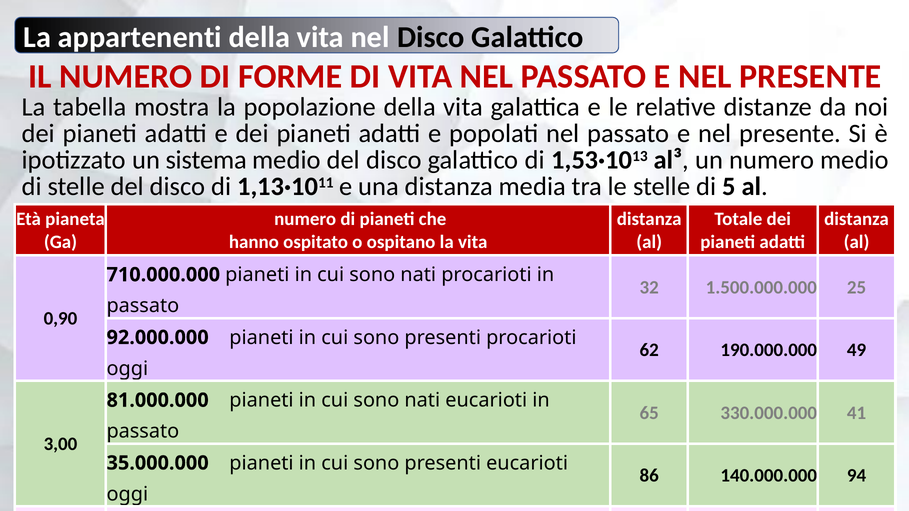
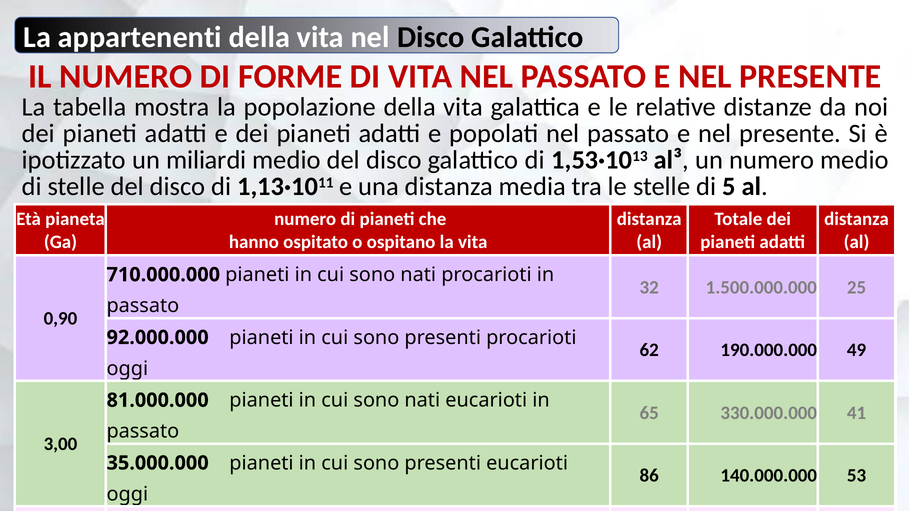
sistema: sistema -> miliardi (206, 160)
94: 94 -> 53 (857, 476)
